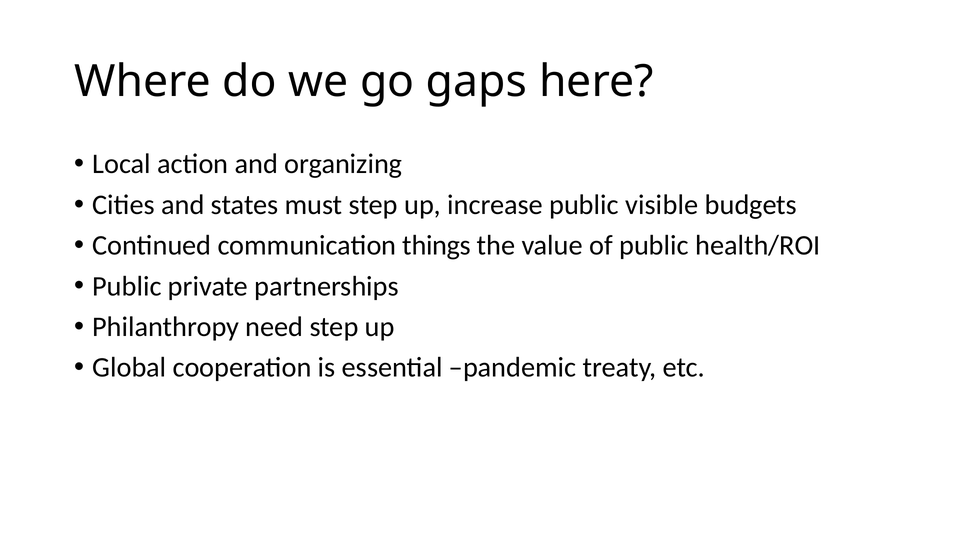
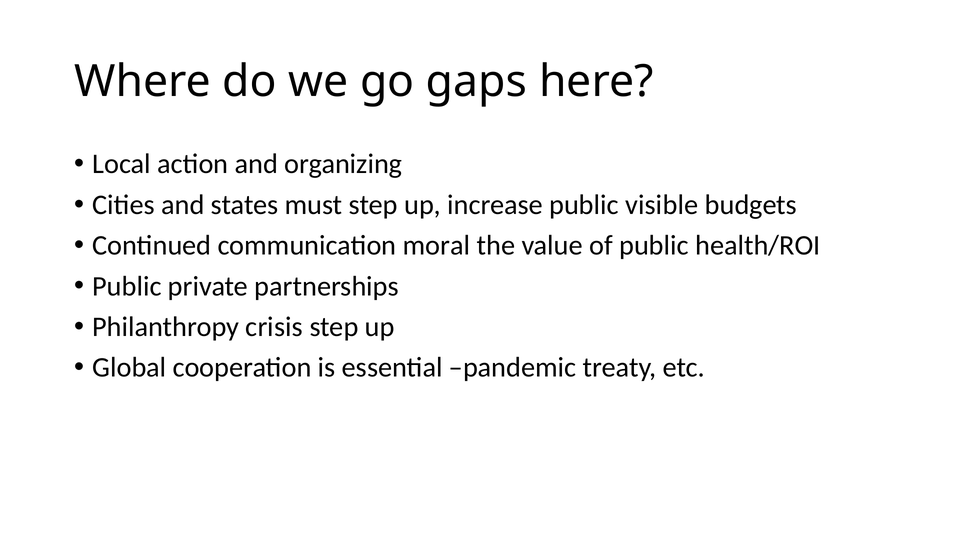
things: things -> moral (437, 246)
need: need -> crisis (274, 327)
